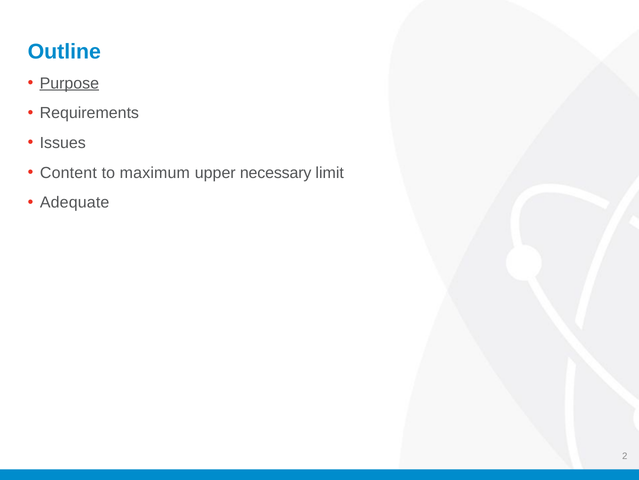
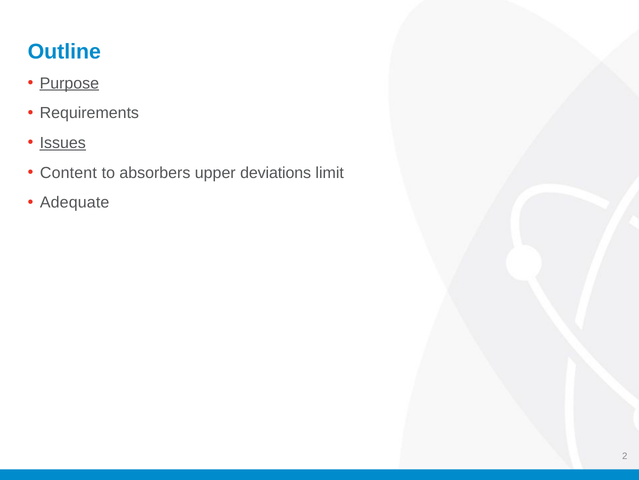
Issues underline: none -> present (63, 143)
maximum: maximum -> absorbers (155, 173)
necessary: necessary -> deviations (276, 173)
